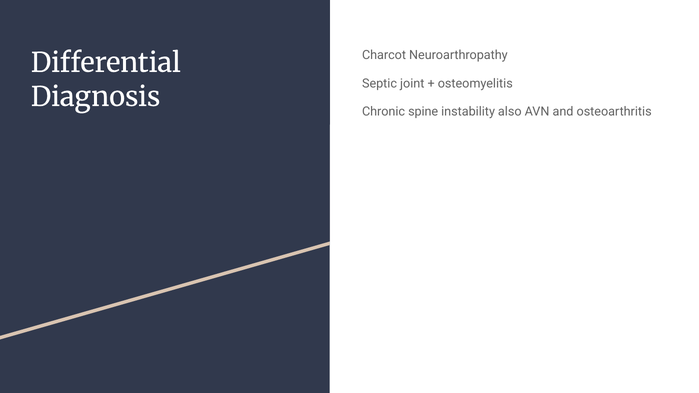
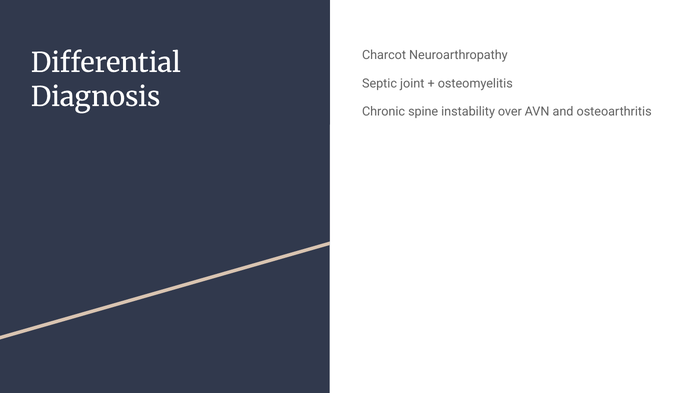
also: also -> over (510, 112)
